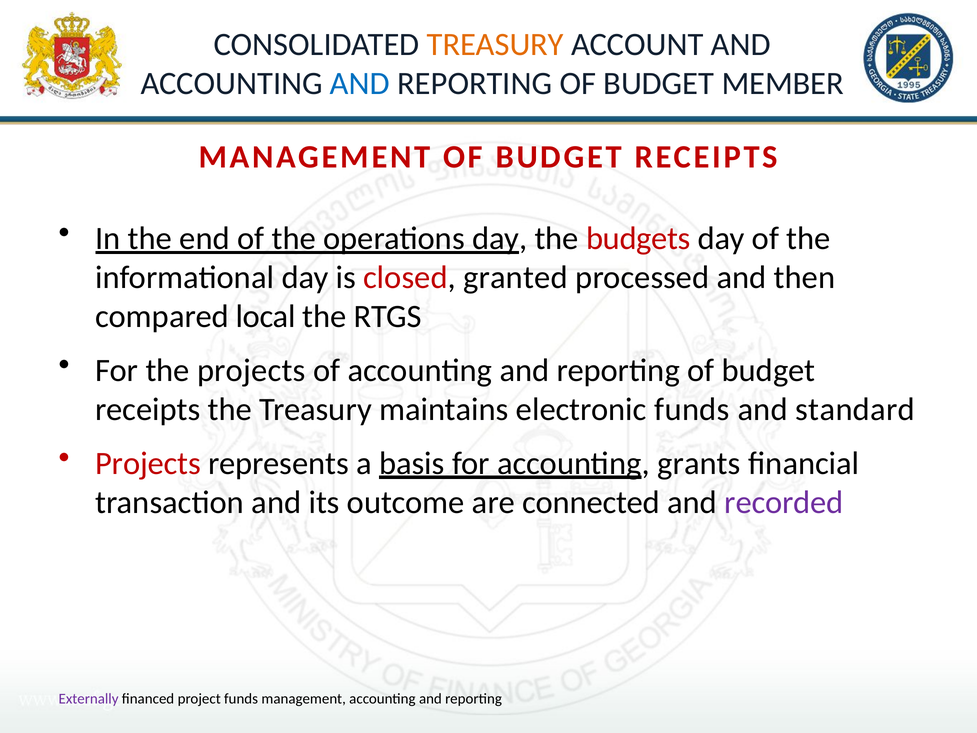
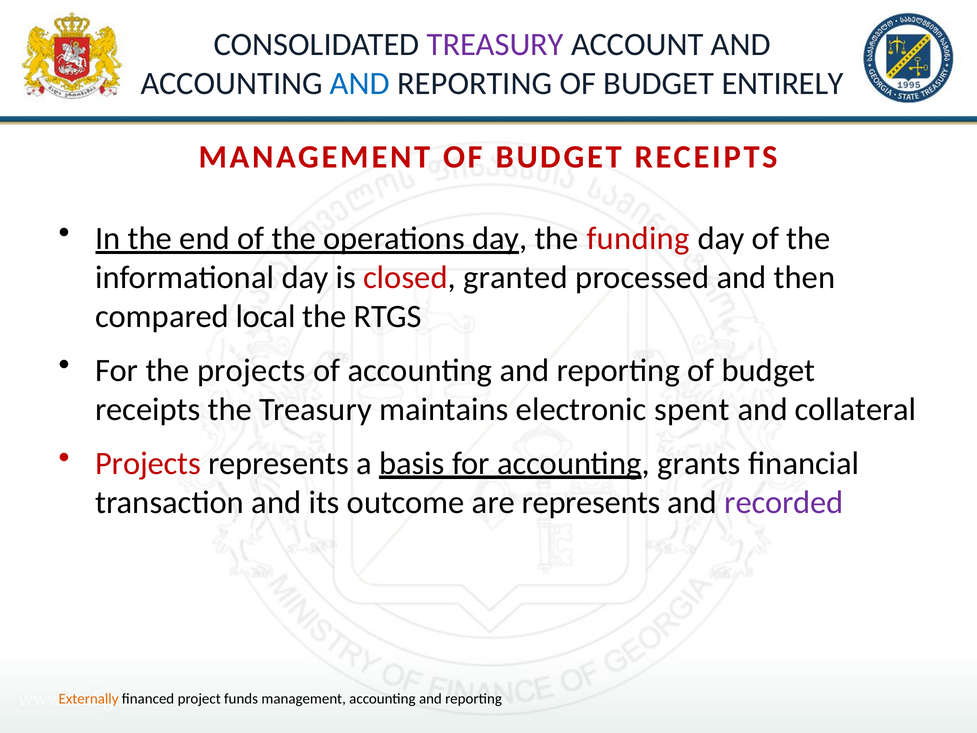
TREASURY colour: orange -> purple (495, 44)
MEMBER: MEMBER -> ENTIRELY (783, 83)
budgets: budgets -> funding (638, 238)
electronic funds: funds -> spent (692, 409)
standard: standard -> collateral (855, 409)
are connected: connected -> represents (591, 502)
Externally colour: purple -> orange (89, 699)
